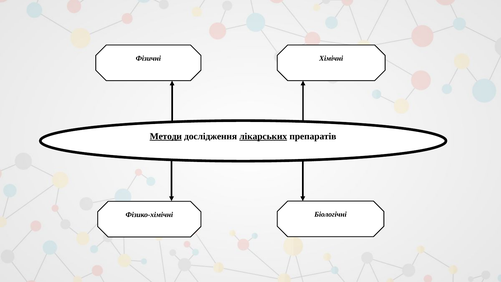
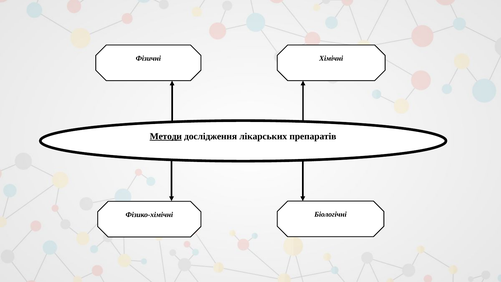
лікарських underline: present -> none (263, 136)
